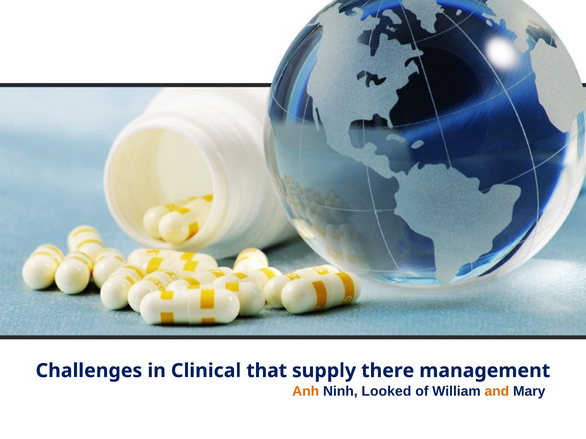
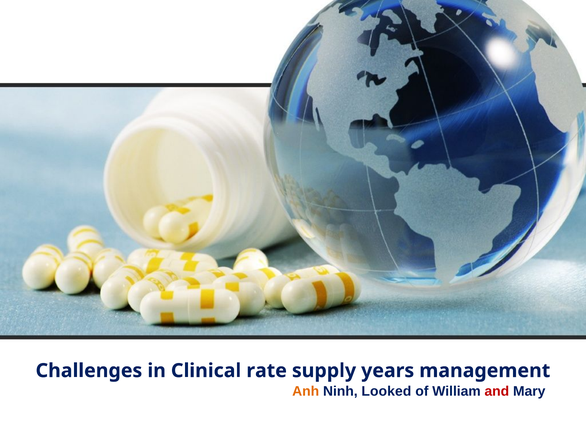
that: that -> rate (267, 371)
there: there -> years (388, 371)
and colour: orange -> red (497, 392)
